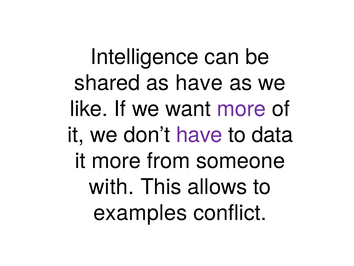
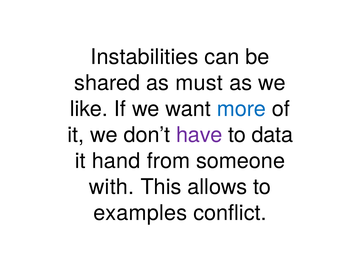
Intelligence: Intelligence -> Instabilities (144, 57)
as have: have -> must (199, 83)
more colour: purple -> blue (241, 109)
it more: more -> hand (116, 161)
